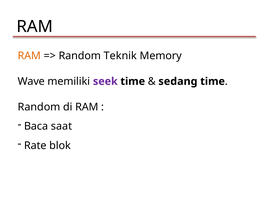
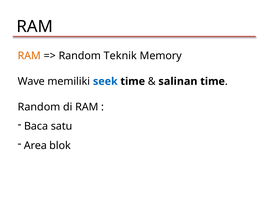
seek colour: purple -> blue (105, 81)
sedang: sedang -> salinan (178, 81)
saat: saat -> satu (62, 126)
Rate: Rate -> Area (35, 146)
